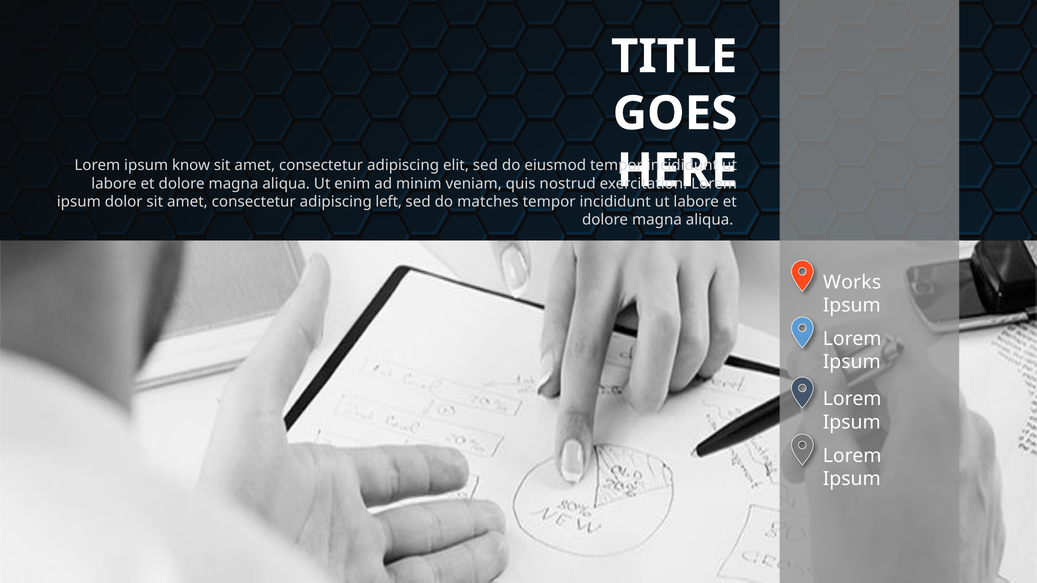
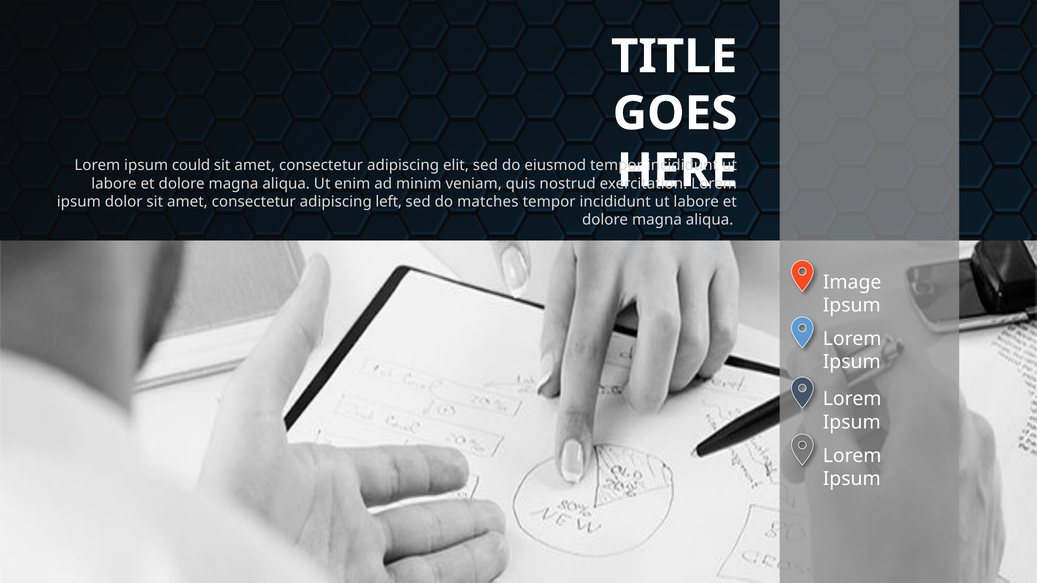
know: know -> could (191, 166)
Works: Works -> Image (852, 282)
